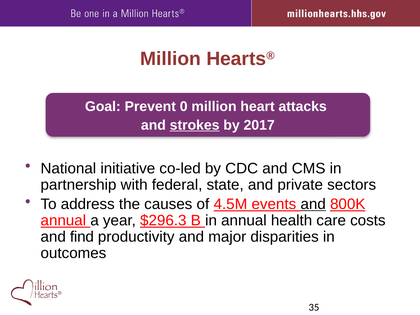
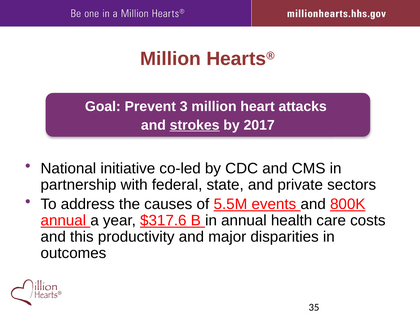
0: 0 -> 3 (184, 106)
4.5M: 4.5M -> 5.5M (230, 204)
and underline: present -> none (313, 204)
$296.3: $296.3 -> $317.6 (163, 221)
find: find -> this (82, 237)
